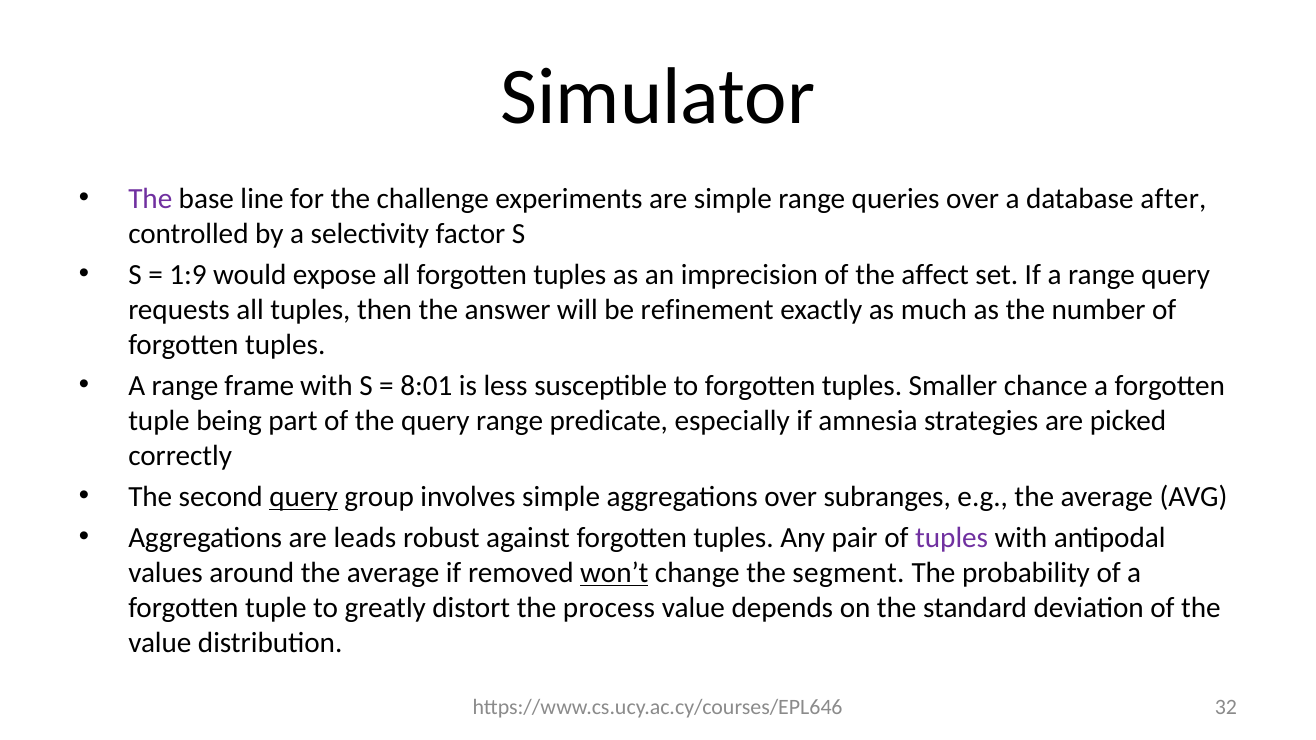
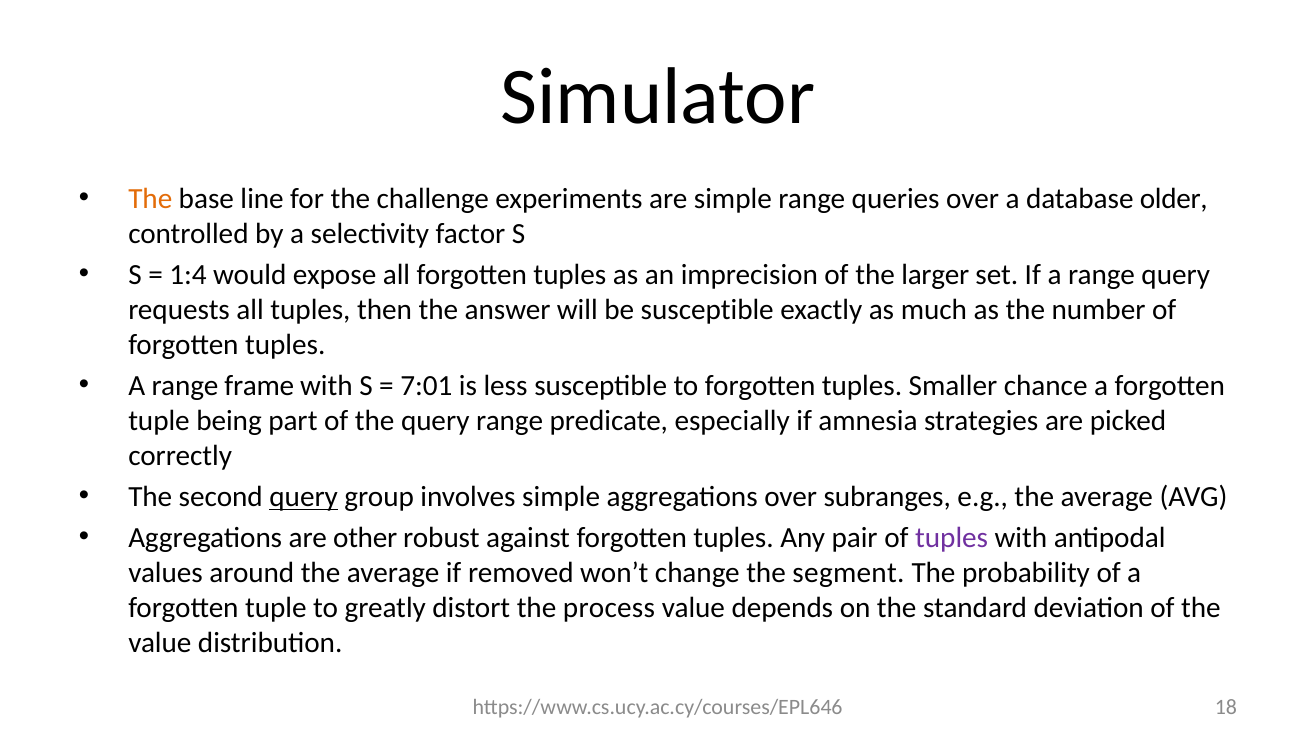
The colour: purple -> orange (150, 199)
after: after -> older (1174, 199)
1:9: 1:9 -> 1:4 (188, 275)
affect: affect -> larger (935, 275)
be refinement: refinement -> susceptible (707, 310)
8:01: 8:01 -> 7:01 (426, 386)
leads: leads -> other (365, 538)
won’t underline: present -> none (614, 573)
32: 32 -> 18 (1226, 707)
